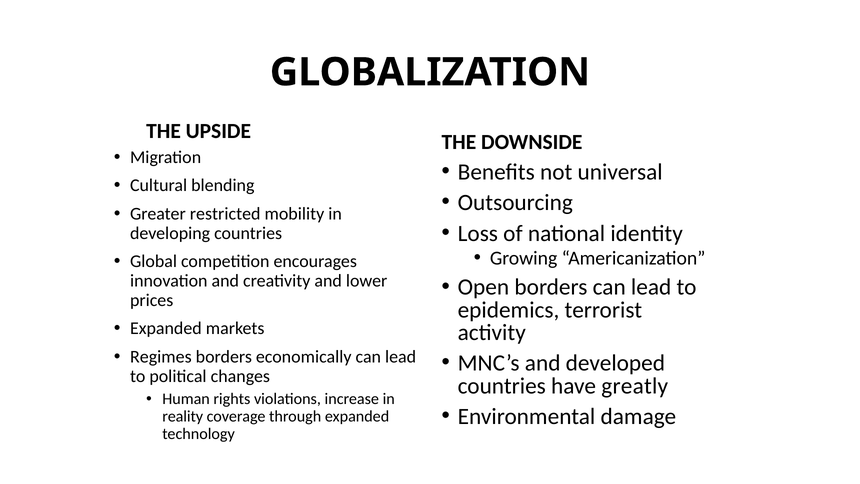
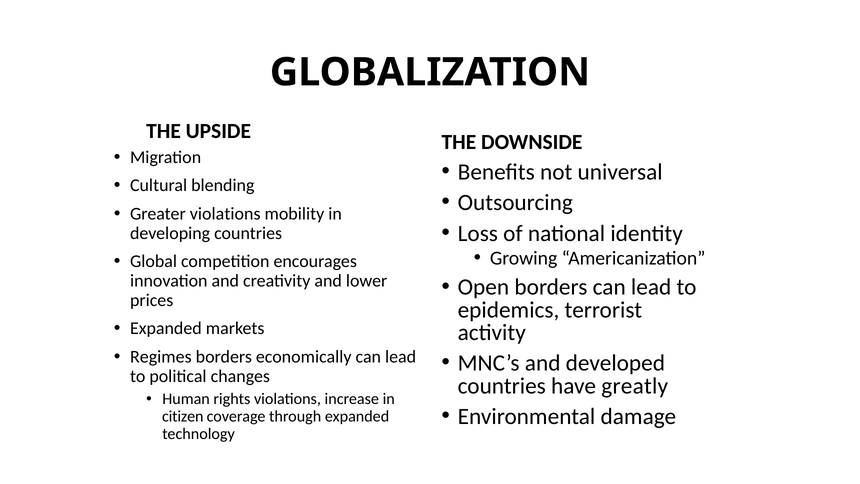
Greater restricted: restricted -> violations (225, 214)
reality: reality -> citizen (183, 416)
